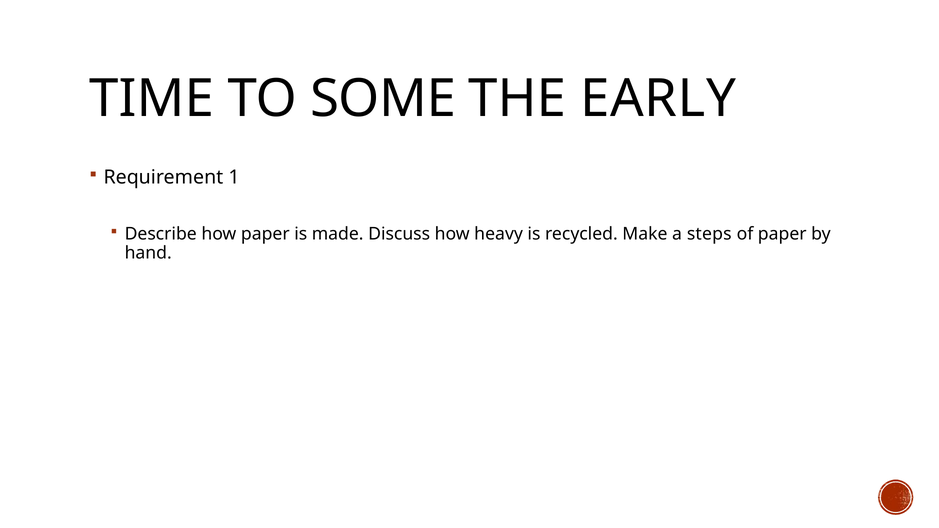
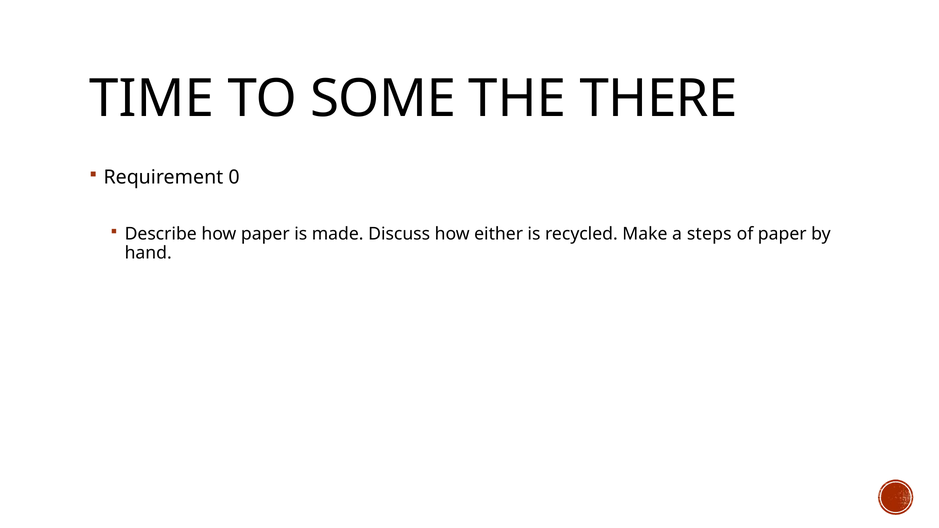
EARLY: EARLY -> THERE (659, 99)
1: 1 -> 0 (234, 177)
heavy: heavy -> either (499, 234)
